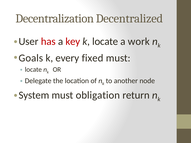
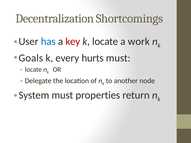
Decentralized: Decentralized -> Shortcomings (129, 19)
has colour: red -> blue (48, 41)
fixed: fixed -> hurts (93, 58)
obligation: obligation -> properties (98, 95)
